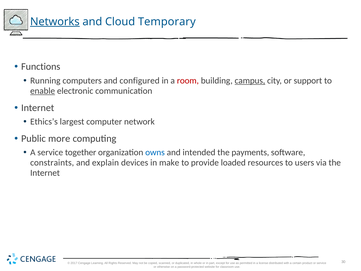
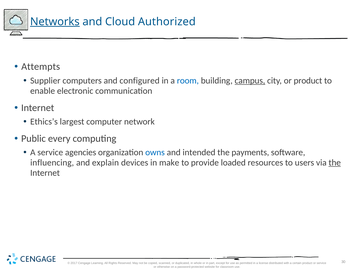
Temporary: Temporary -> Authorized (167, 22)
Functions: Functions -> Attempts (41, 67)
Running: Running -> Supplier (45, 80)
room colour: red -> blue (188, 80)
or support: support -> product (308, 80)
enable underline: present -> none (43, 91)
more: more -> every (59, 138)
together: together -> agencies (81, 152)
constraints: constraints -> influencing (52, 163)
the underline: none -> present (335, 163)
